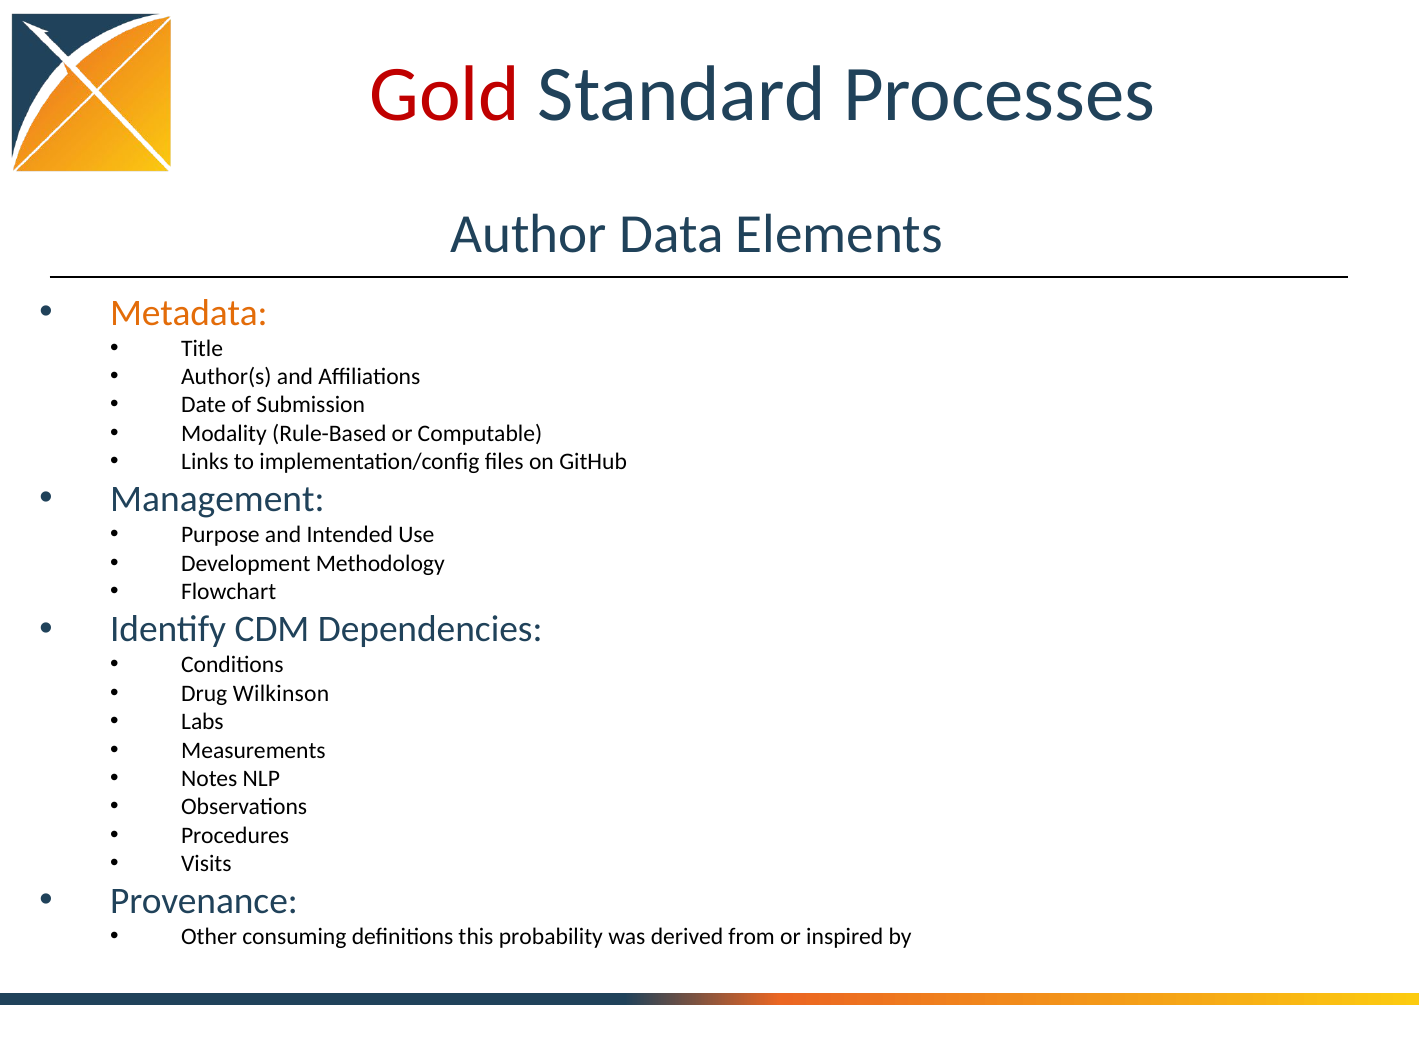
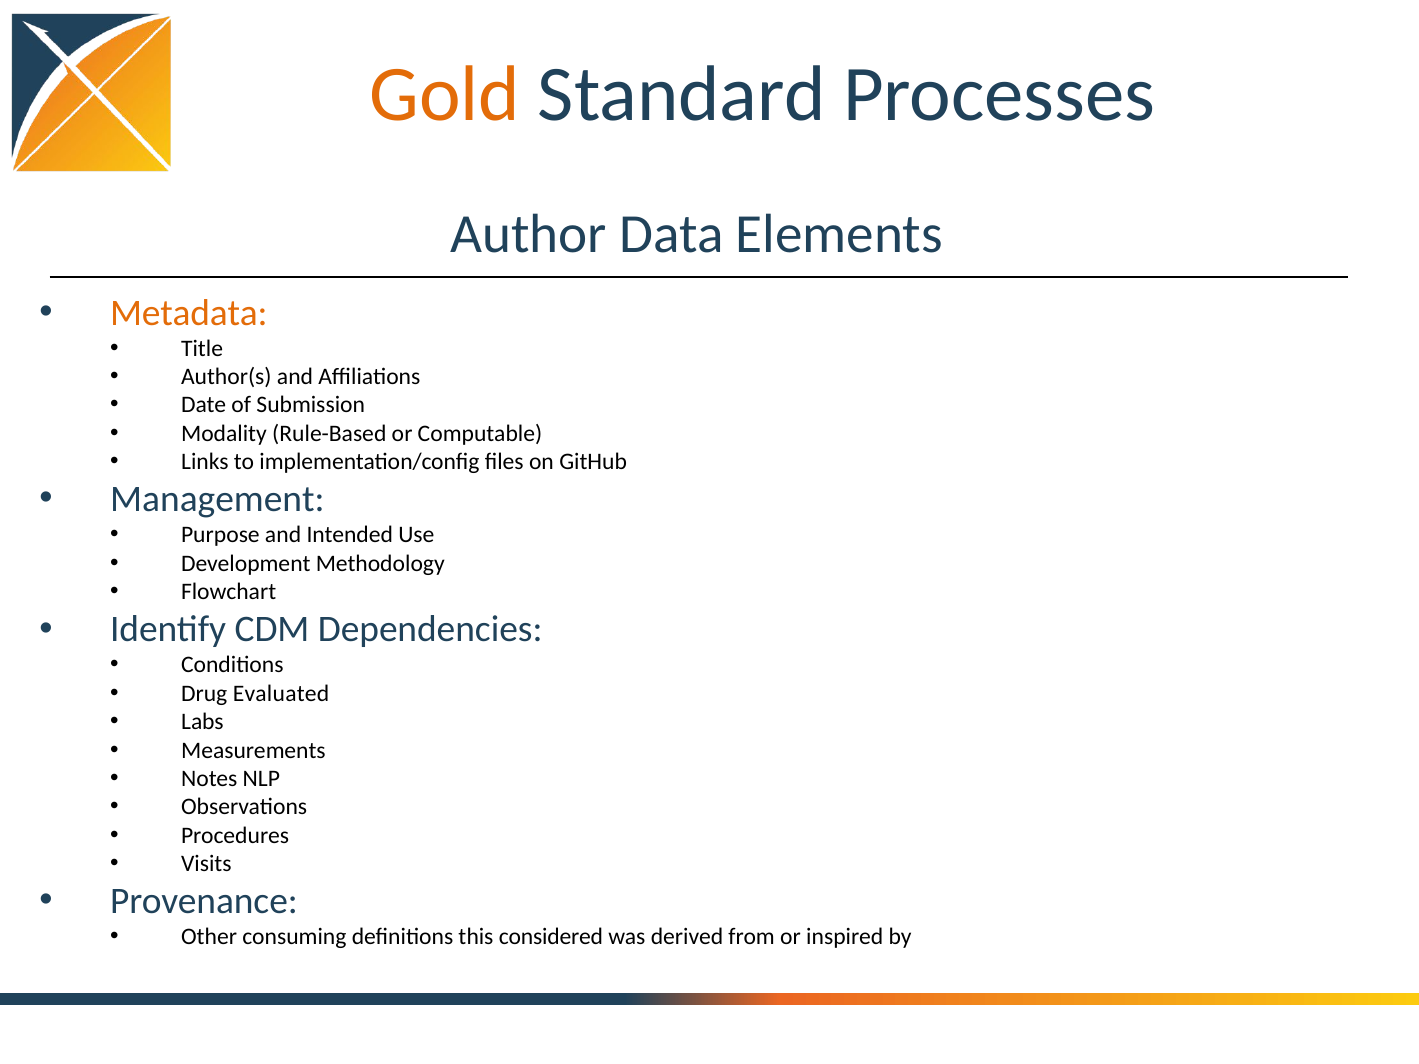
Gold colour: red -> orange (445, 94)
Wilkinson: Wilkinson -> Evaluated (281, 694)
probability: probability -> considered (551, 937)
